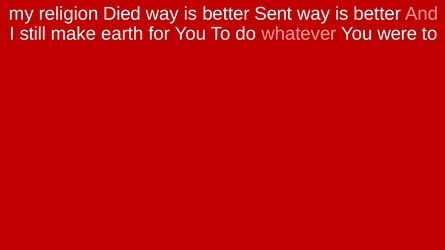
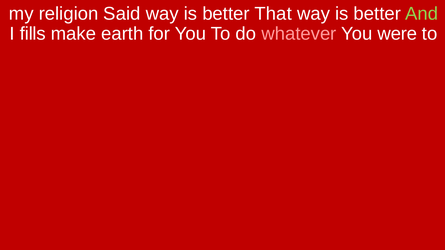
Died: Died -> Said (122, 14)
Sent: Sent -> That (273, 14)
And colour: pink -> light green (422, 14)
still: still -> fills (33, 34)
